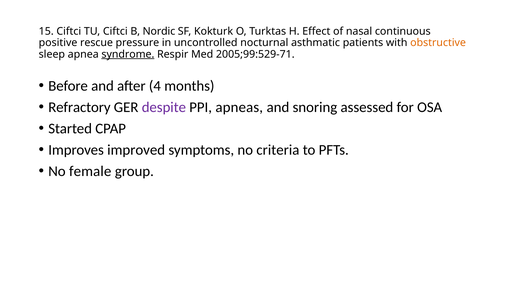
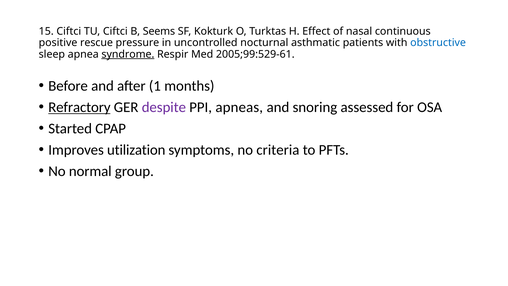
Nordic: Nordic -> Seems (159, 31)
obstructive colour: orange -> blue (438, 43)
2005;99:529-71: 2005;99:529-71 -> 2005;99:529-61 (255, 54)
4: 4 -> 1 (155, 86)
Refractory underline: none -> present (79, 107)
improved: improved -> utilization (136, 150)
female: female -> normal (90, 171)
